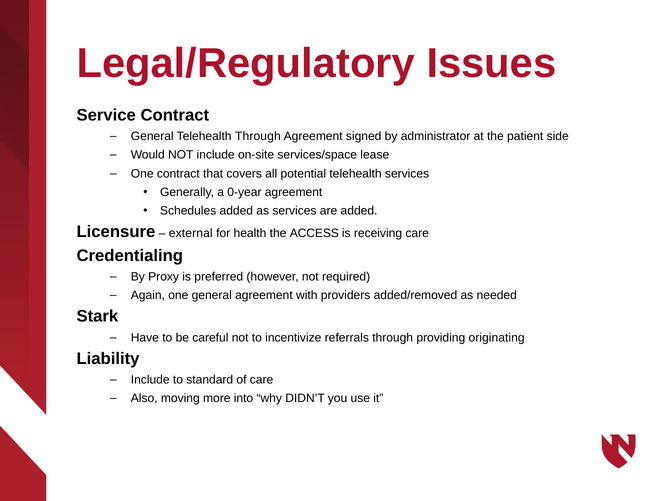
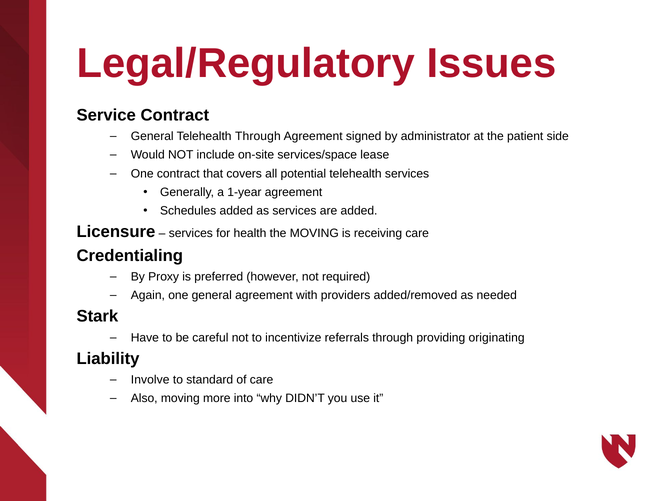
0-year: 0-year -> 1-year (244, 192)
external: external -> services (191, 233)
the ACCESS: ACCESS -> MOVING (314, 233)
Include: Include -> Involve (150, 380)
